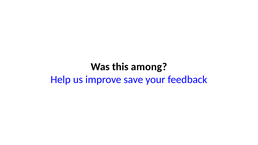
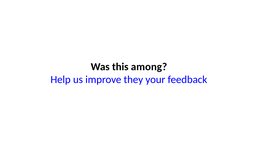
save: save -> they (133, 80)
